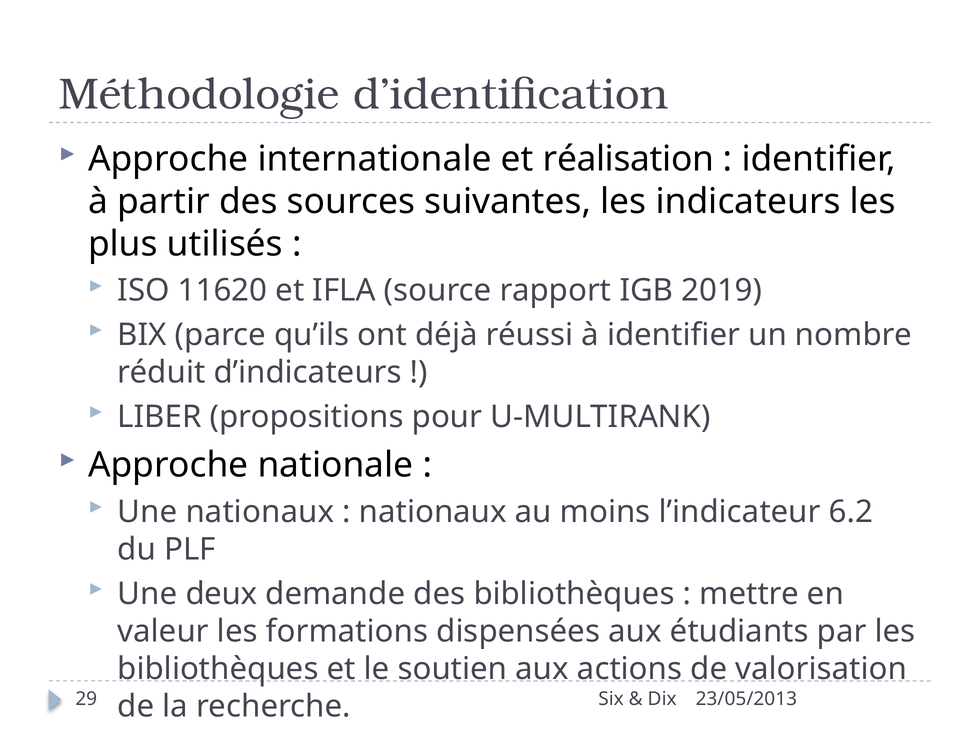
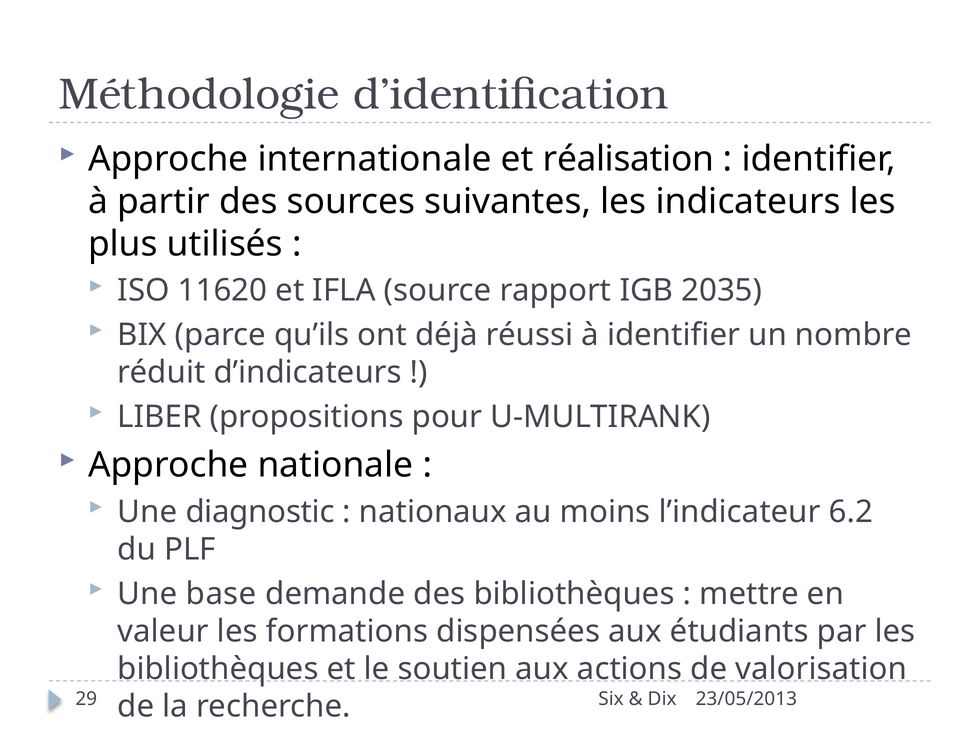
2019: 2019 -> 2035 (722, 291)
Une nationaux: nationaux -> diagnostic (260, 512)
deux: deux -> base (221, 594)
